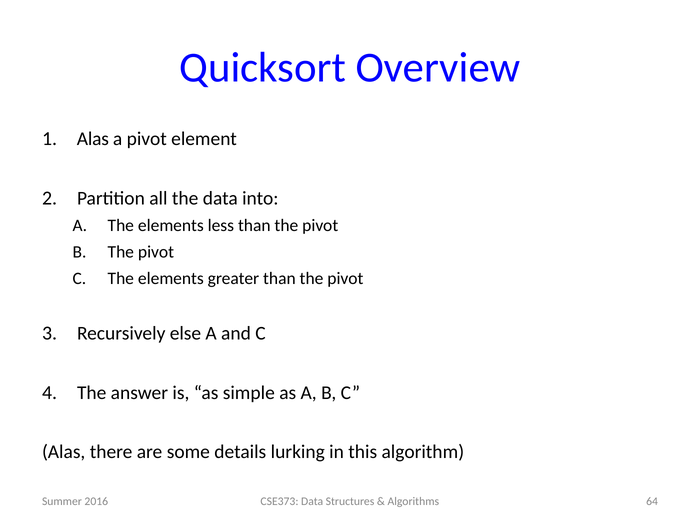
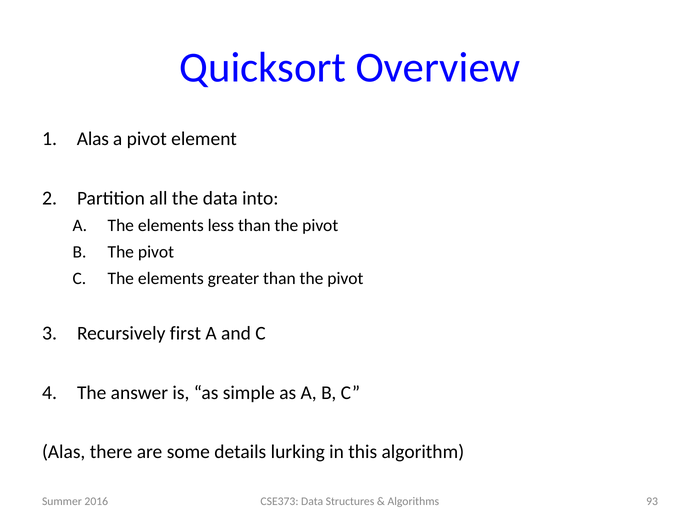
else: else -> first (185, 334)
64: 64 -> 93 (652, 501)
